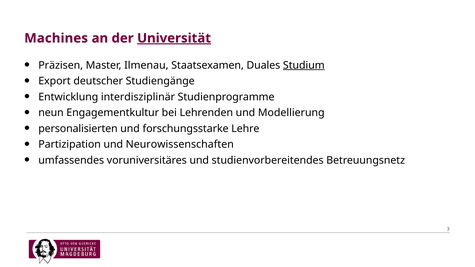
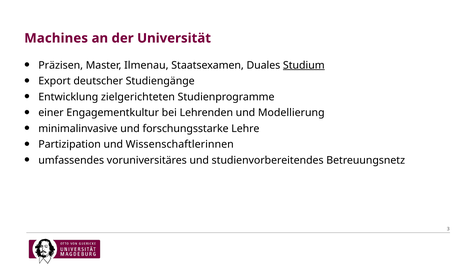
Universität underline: present -> none (174, 38)
interdisziplinär: interdisziplinär -> zielgerichteten (138, 97)
neun: neun -> einer (51, 113)
personalisierten: personalisierten -> minimalinvasive (78, 129)
Neurowissenschaften: Neurowissenschaften -> Wissenschaftlerinnen (180, 144)
